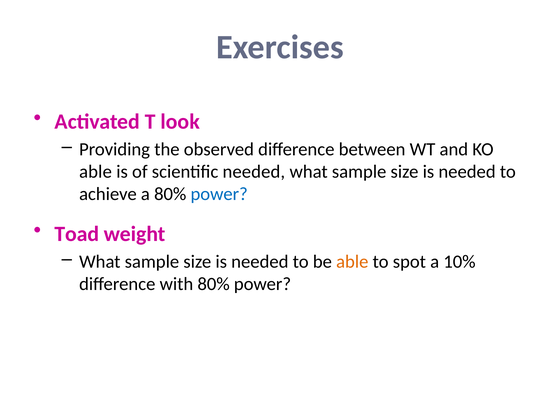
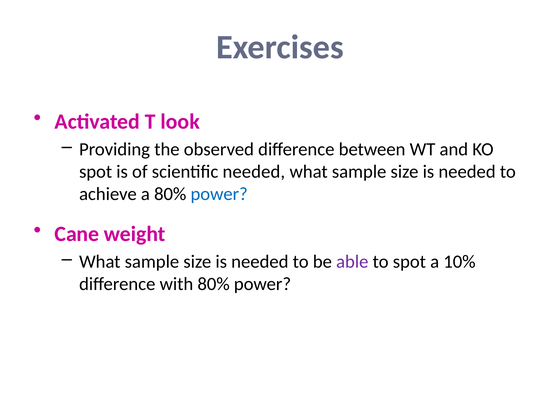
able: able -> spot (96, 172)
Toad: Toad -> Cane (77, 234)
able colour: orange -> purple (352, 262)
